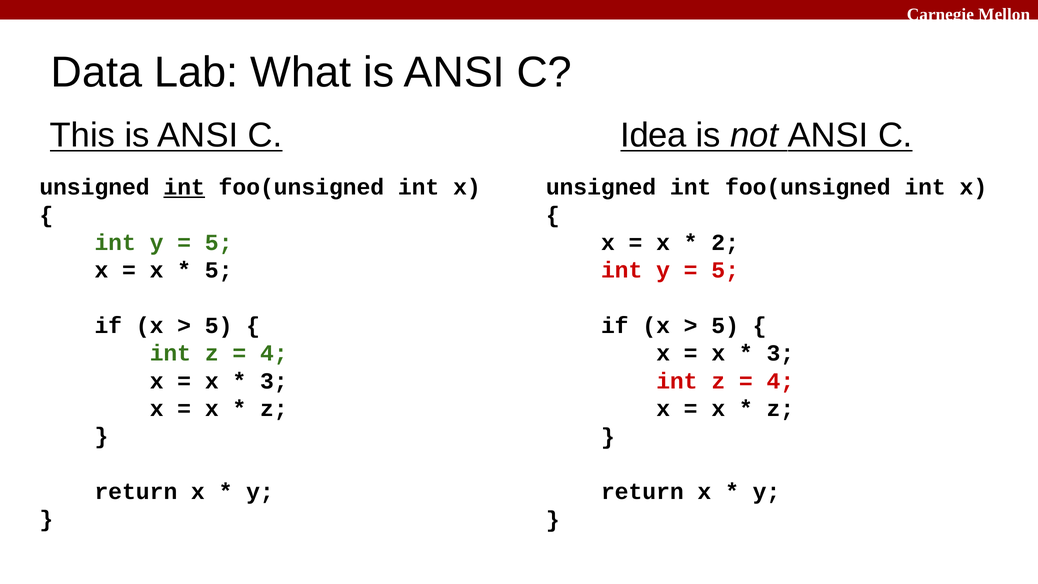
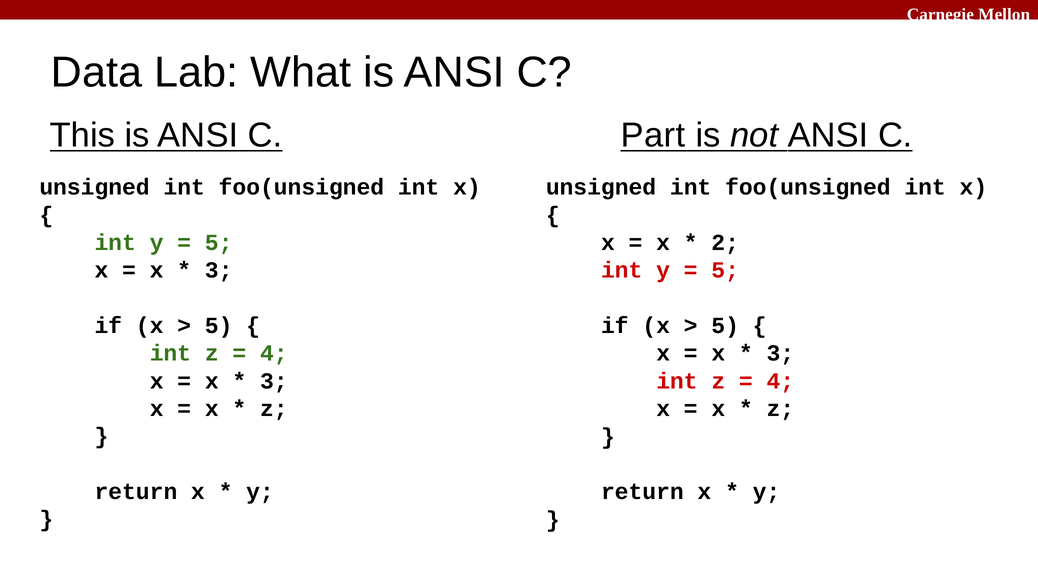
Idea: Idea -> Part (653, 136)
int underline: present -> none (184, 187)
5: 5 -> 3 (219, 270)
